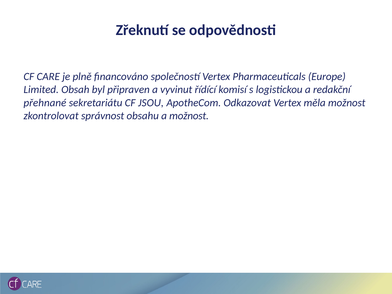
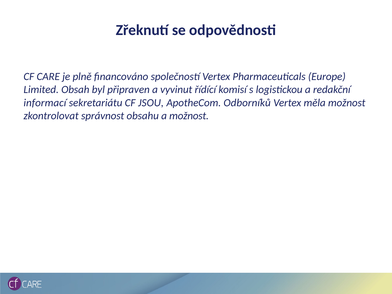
přehnané: přehnané -> informací (45, 103)
Odkazovat: Odkazovat -> Odborníků (247, 103)
